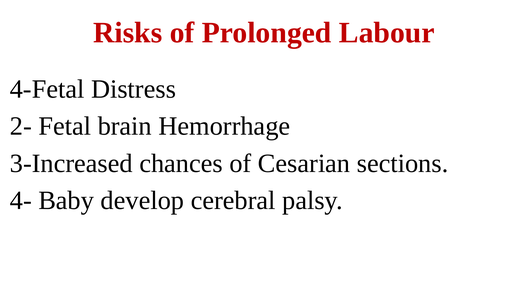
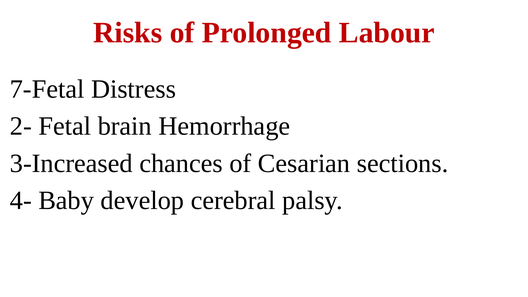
4-Fetal: 4-Fetal -> 7-Fetal (47, 89)
